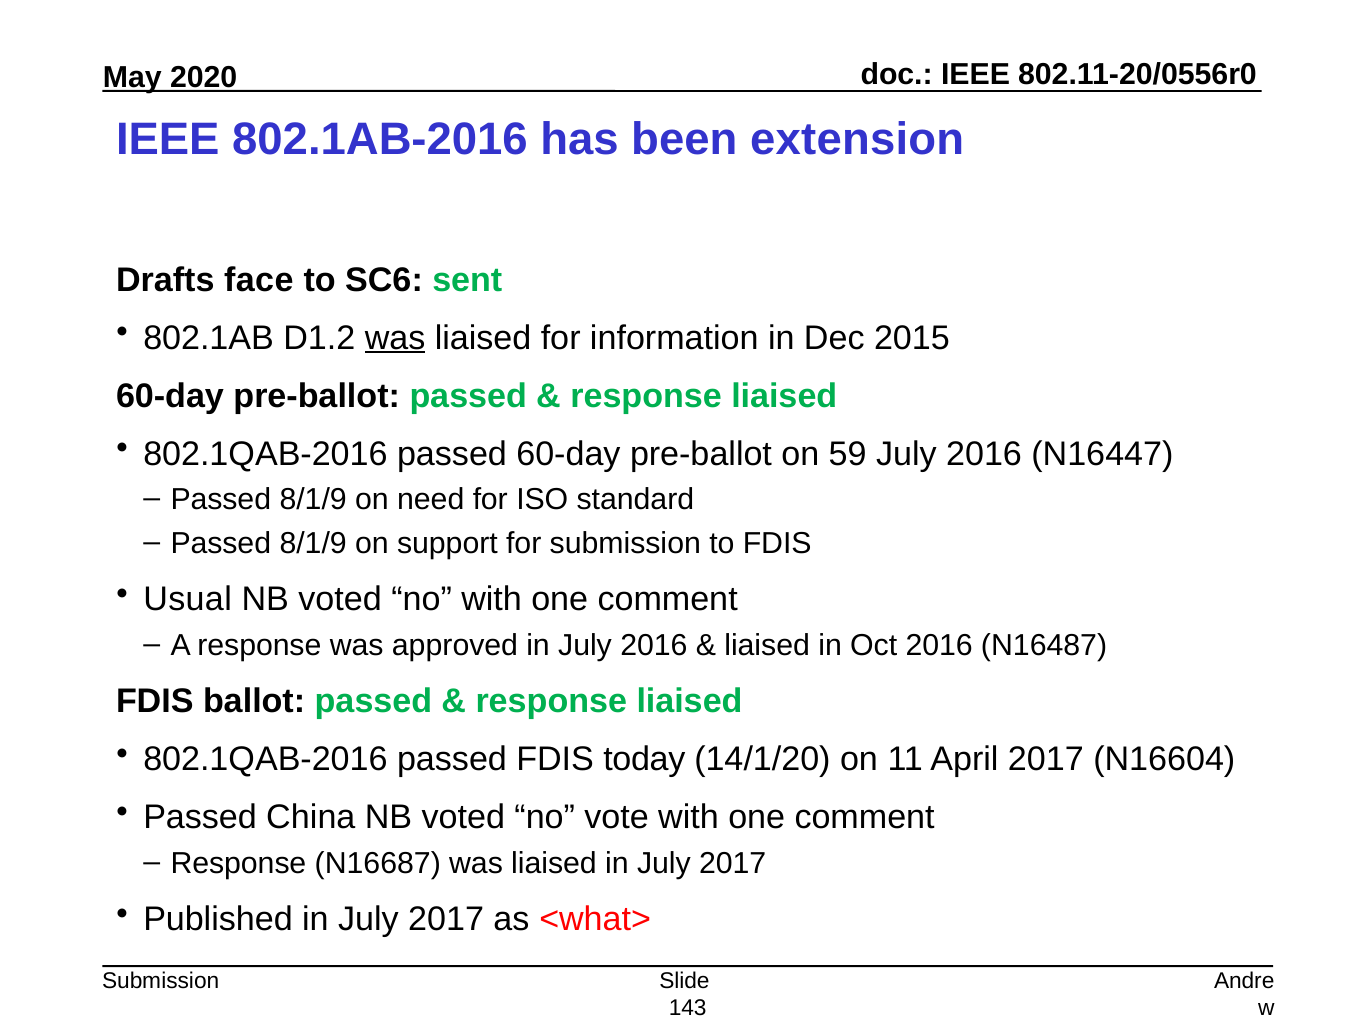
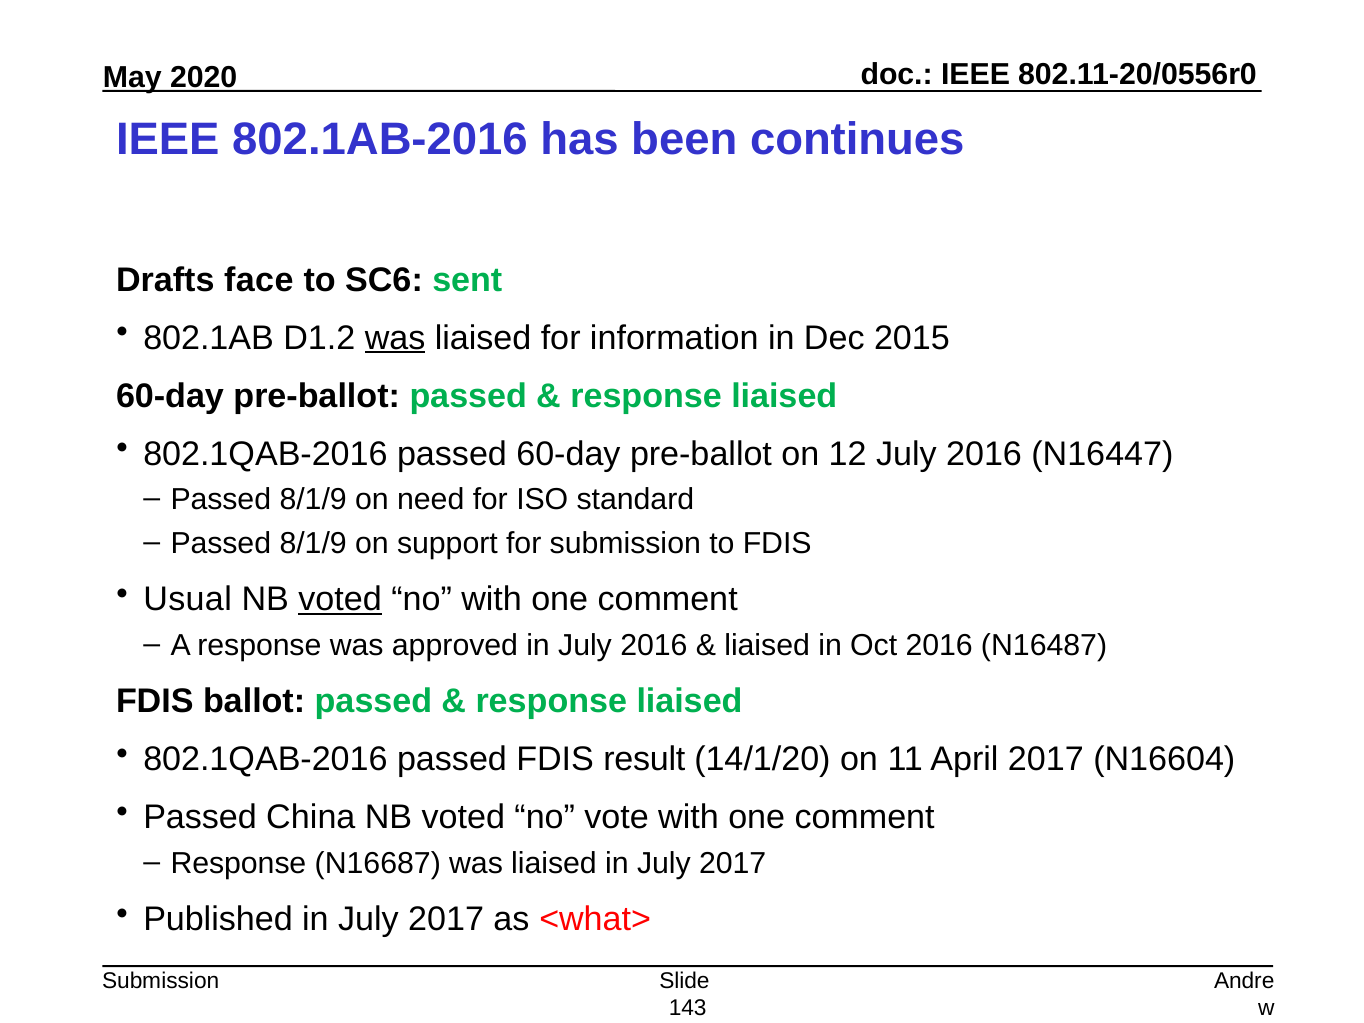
extension: extension -> continues (857, 140)
59: 59 -> 12 (848, 454)
voted underline: none -> present (340, 600)
today: today -> result (644, 760)
